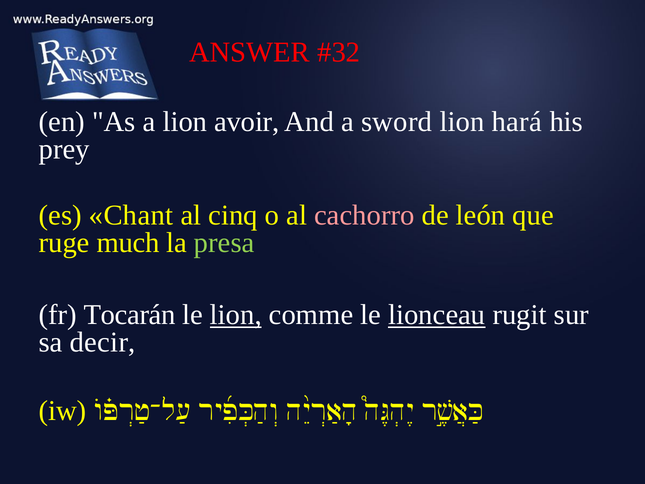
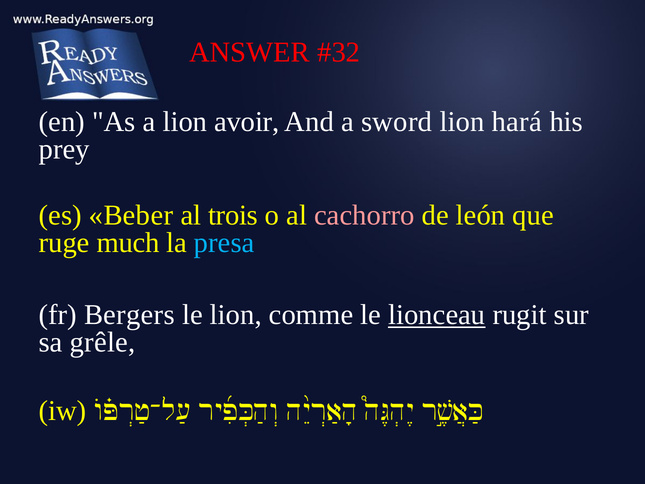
Chant: Chant -> Beber (131, 215)
cinq: cinq -> trois (233, 215)
presa colour: light green -> light blue (224, 243)
Tocarán: Tocarán -> Bergers (129, 315)
lion underline: present -> none (236, 315)
decir: decir -> grêle (103, 342)
